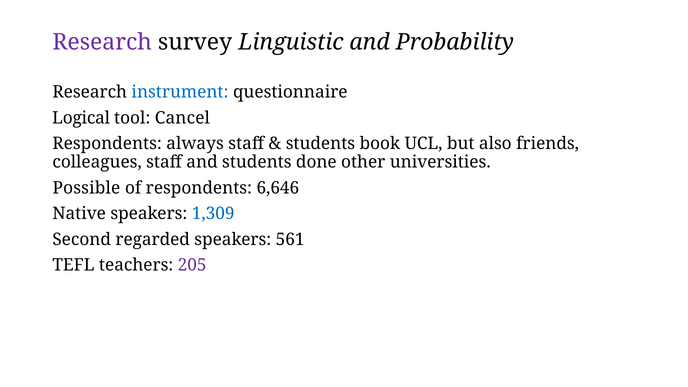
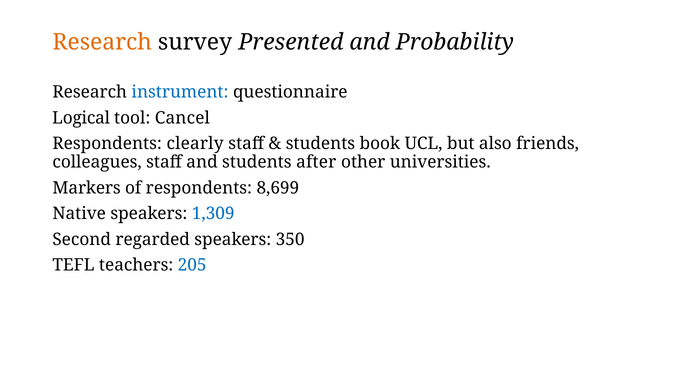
Research colour: purple -> orange (102, 42)
Linguistic: Linguistic -> Presented (291, 42)
always: always -> clearly (195, 144)
done: done -> after (316, 162)
Possible: Possible -> Markers (87, 188)
6,646: 6,646 -> 8,699 (278, 188)
561: 561 -> 350 (290, 239)
205 colour: purple -> blue (192, 265)
